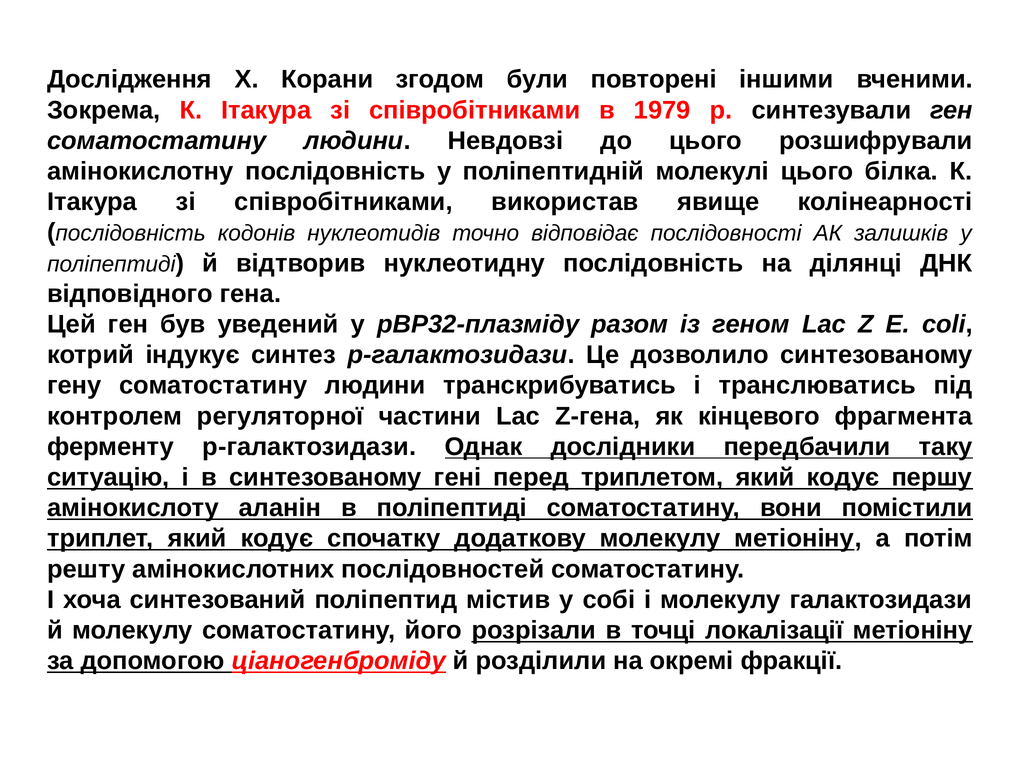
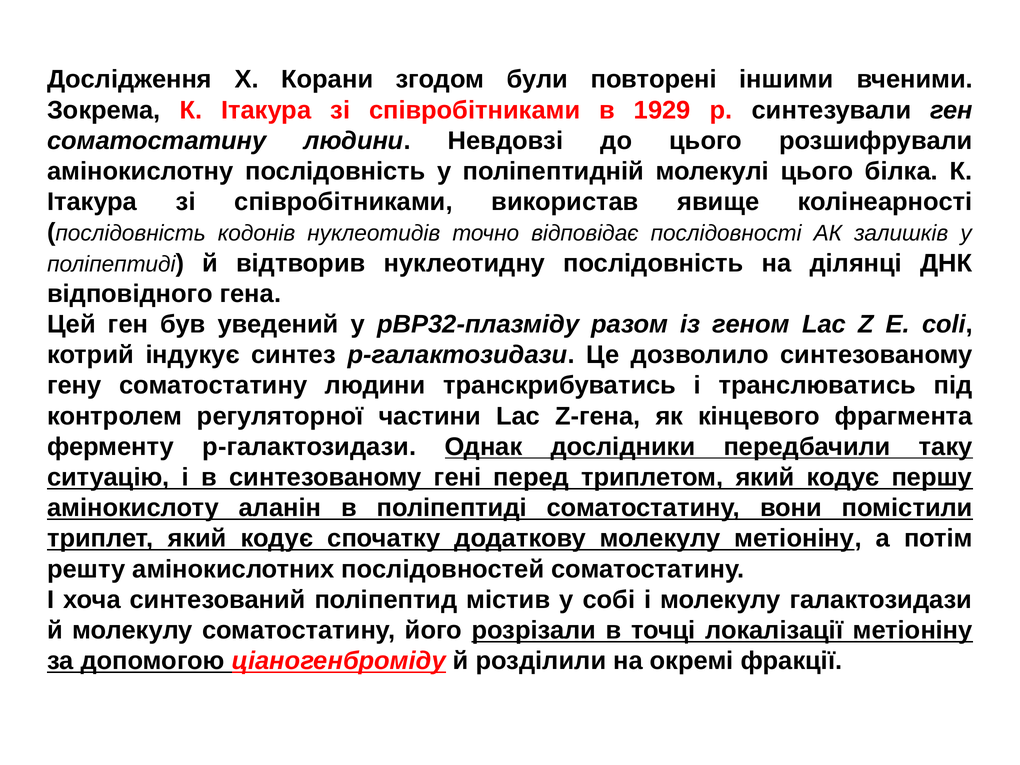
1979: 1979 -> 1929 (662, 110)
